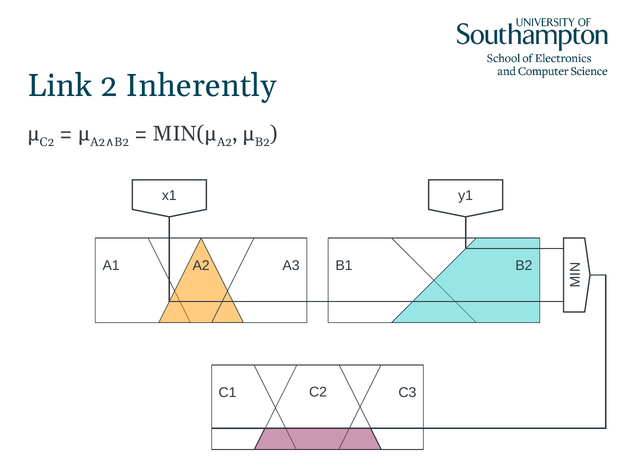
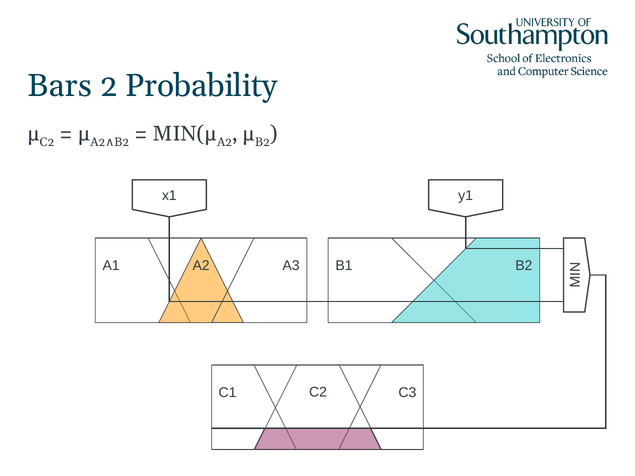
Link: Link -> Bars (60, 86)
Inherently: Inherently -> Probability (201, 86)
